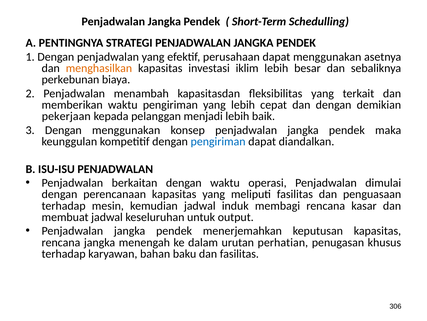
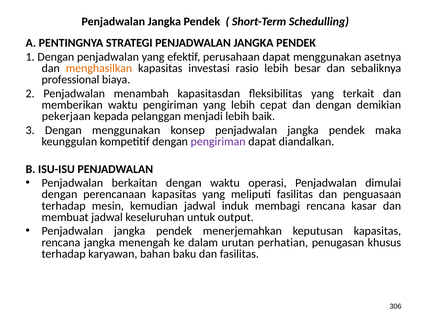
iklim: iklim -> rasio (247, 68)
perkebunan: perkebunan -> professional (70, 79)
pengiriman colour: blue -> purple (218, 141)
